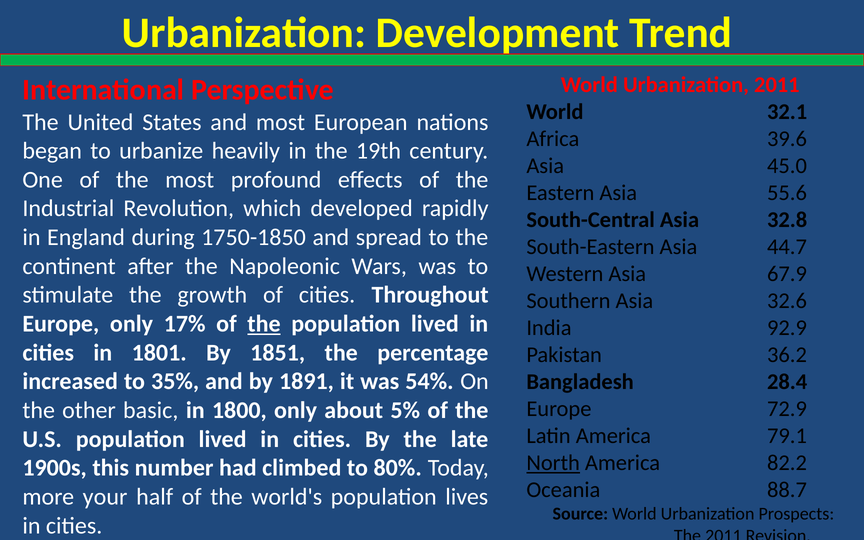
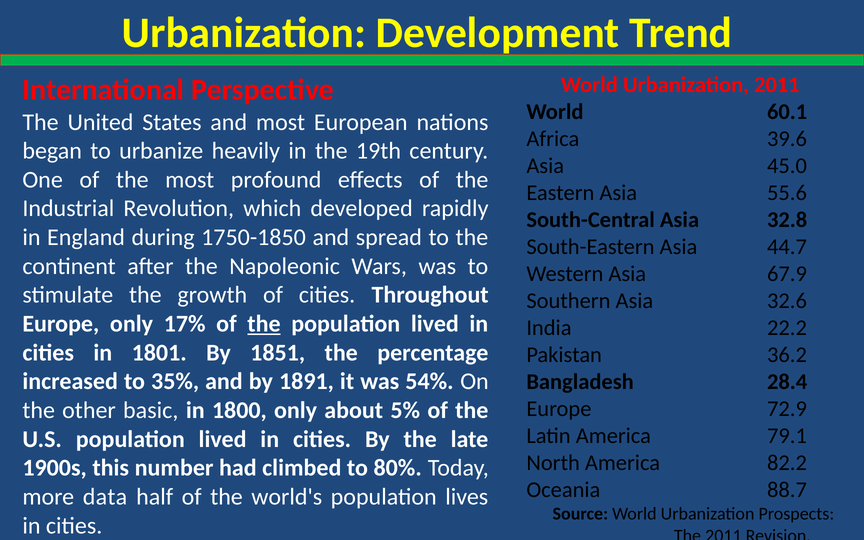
32.1: 32.1 -> 60.1 (787, 112)
92.9: 92.9 -> 22.2 (787, 328)
North underline: present -> none (553, 463)
your: your -> data (105, 497)
